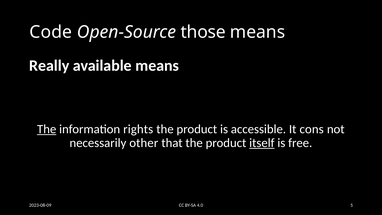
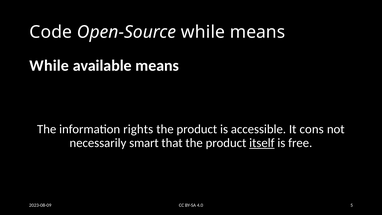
Open-Source those: those -> while (203, 32)
Really: Really -> While (49, 65)
The underline: present -> none (47, 129)
other: other -> smart (144, 143)
